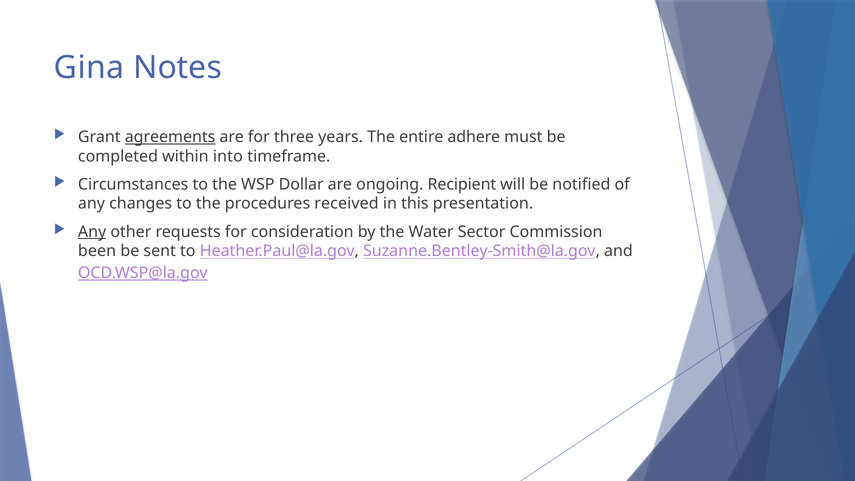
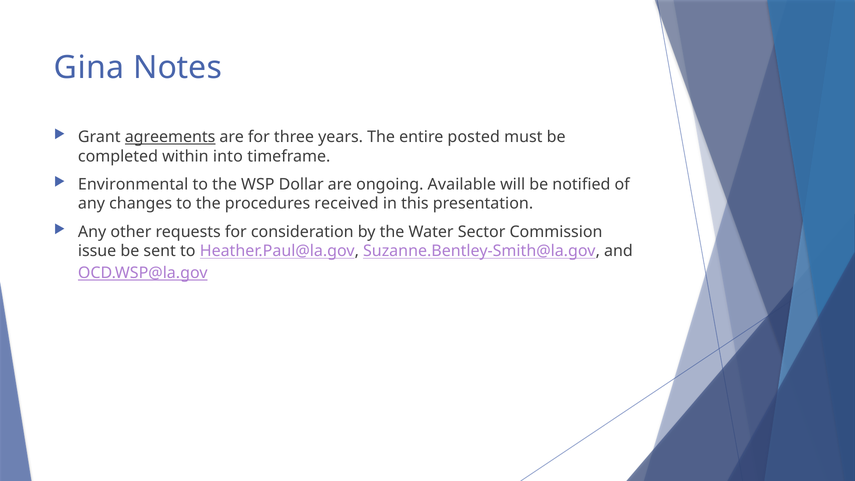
adhere: adhere -> posted (474, 137)
Circumstances: Circumstances -> Environmental (133, 184)
Recipient: Recipient -> Available (462, 184)
Any underline: present -> none (92, 232)
been: been -> issue (97, 251)
